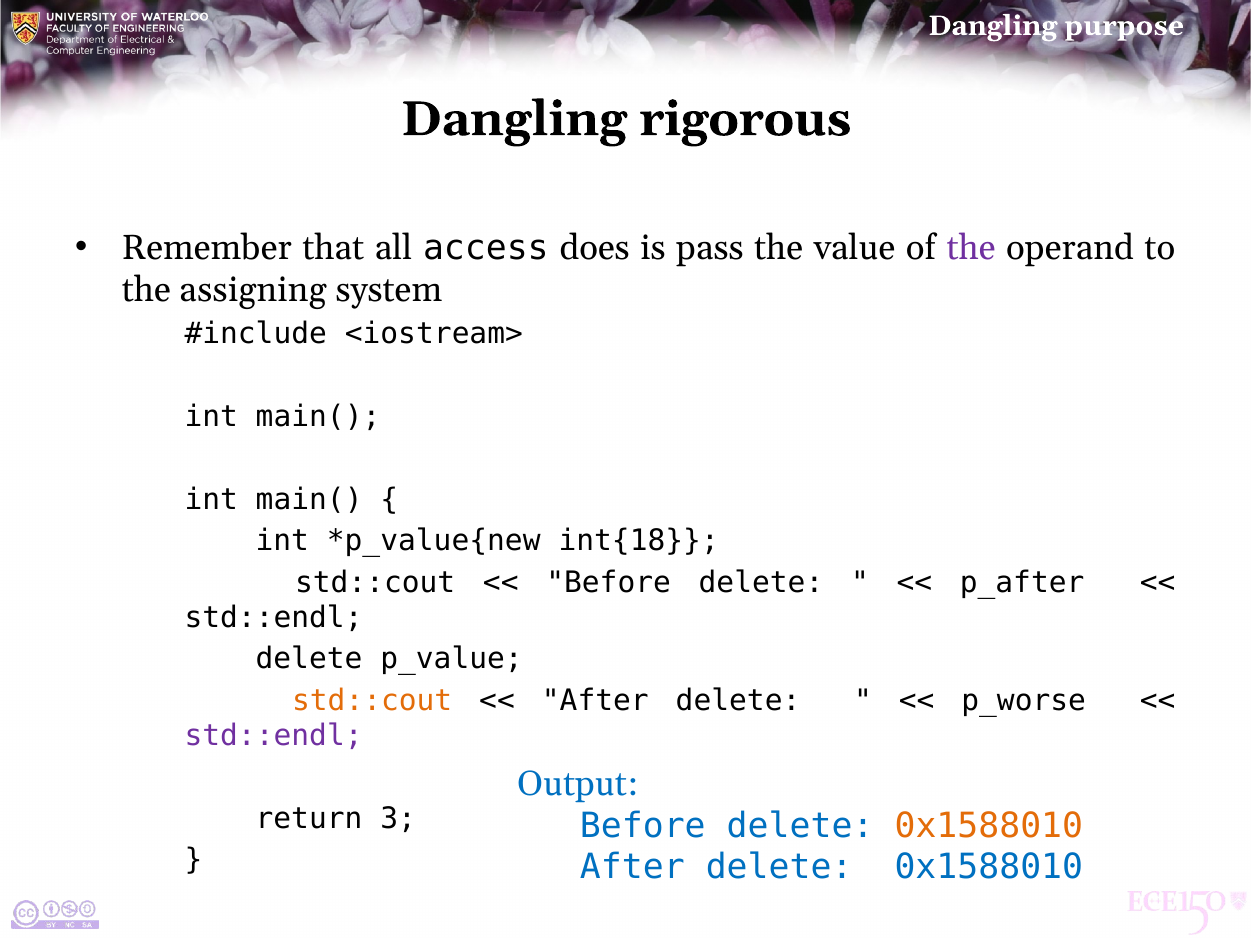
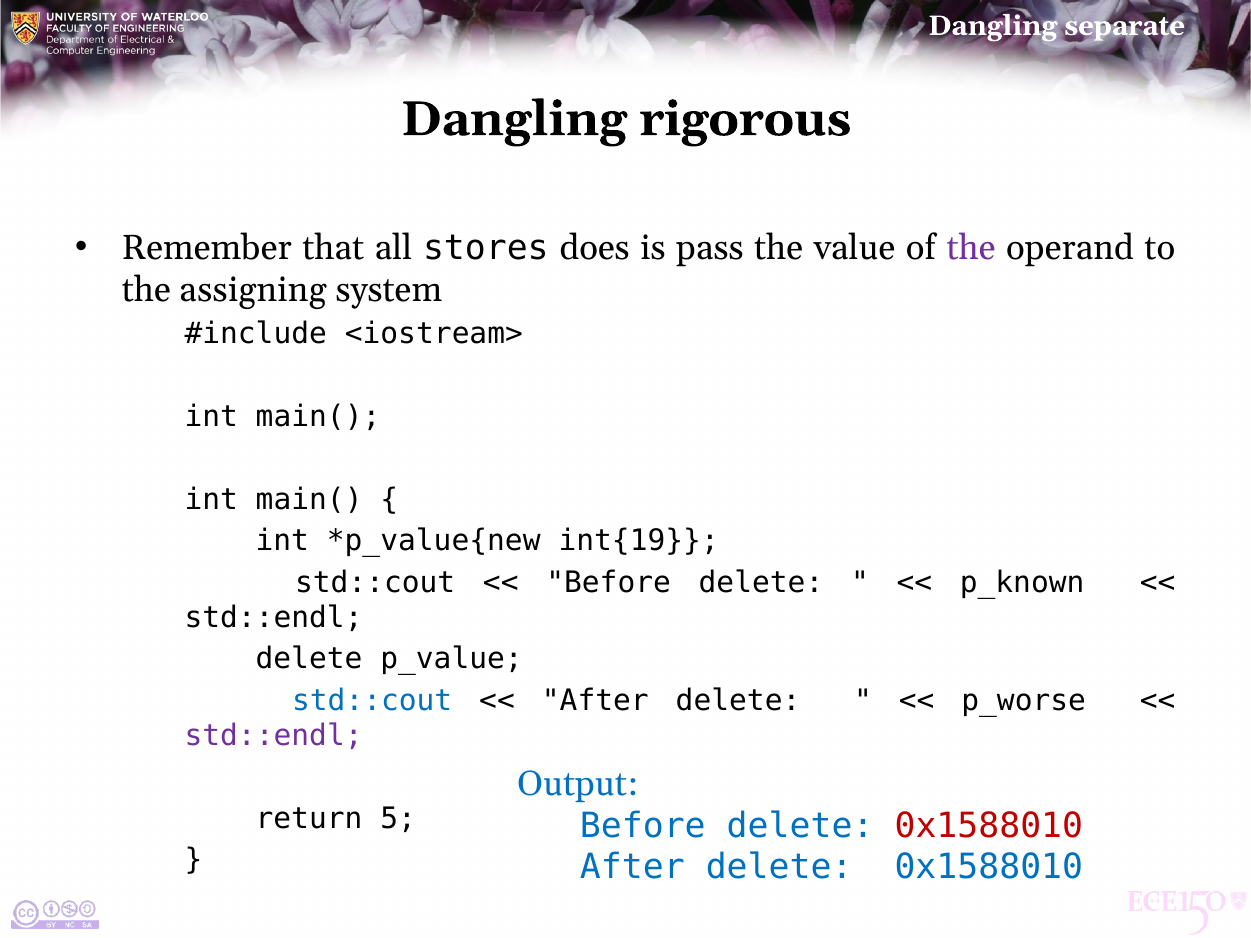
purpose: purpose -> separate (1125, 26)
access: access -> stores (486, 248)
int{18: int{18 -> int{19 (639, 541)
p_after: p_after -> p_known (1022, 583)
std::cout colour: orange -> blue (372, 701)
3: 3 -> 5 (398, 819)
0x1588010 colour: orange -> red (989, 826)
